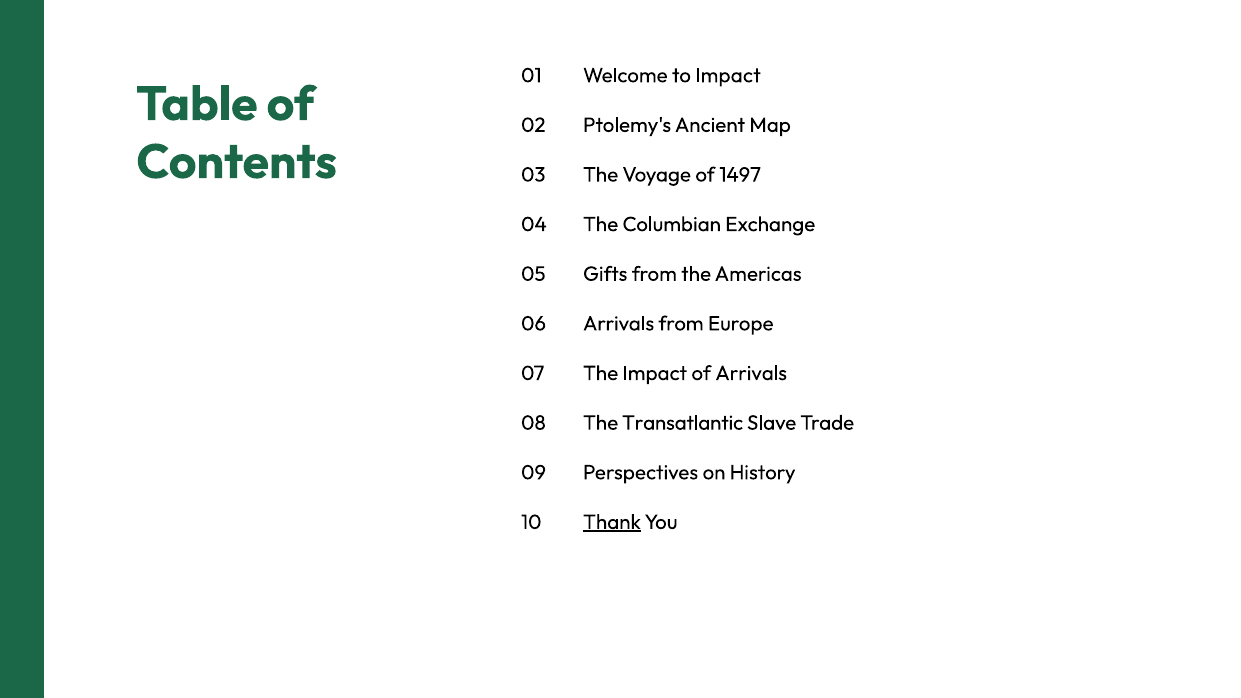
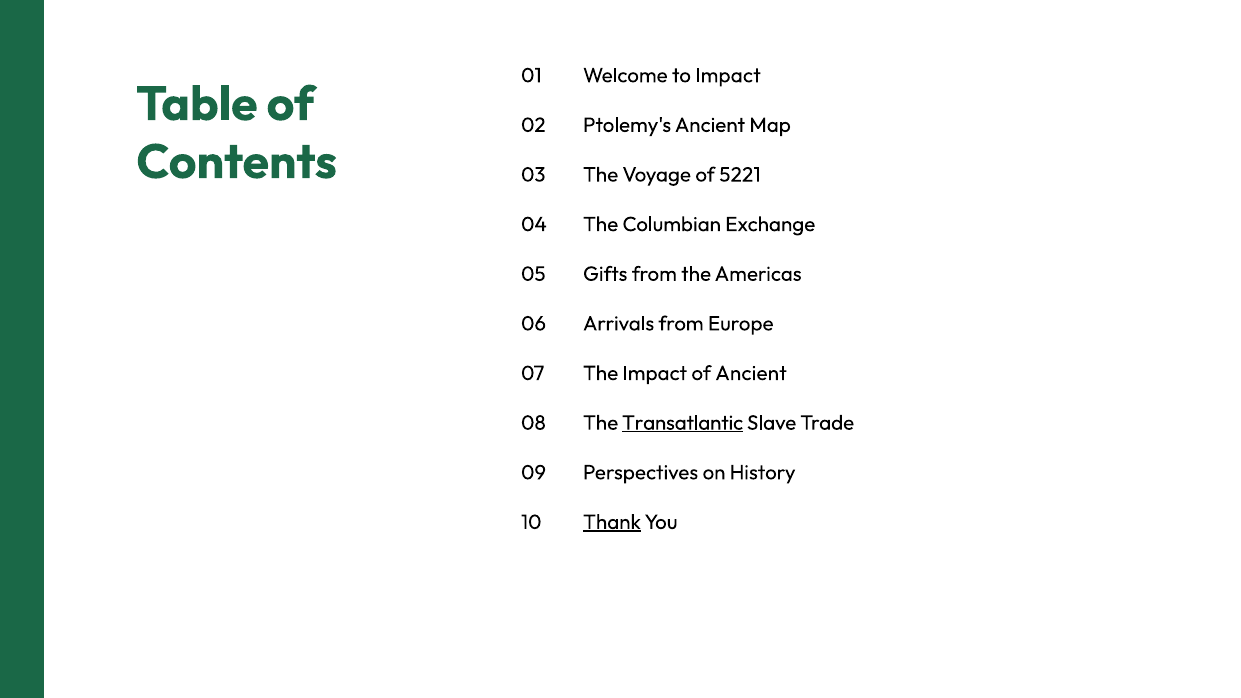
1497: 1497 -> 5221 (740, 175)
of Arrivals: Arrivals -> Ancient (751, 373)
Transatlantic underline: none -> present (683, 423)
